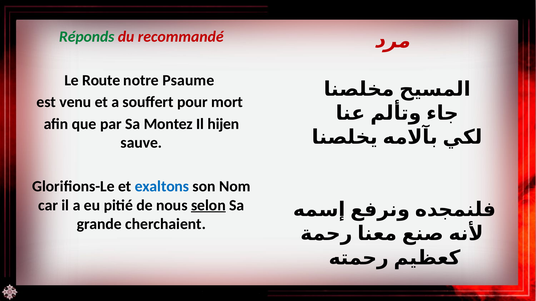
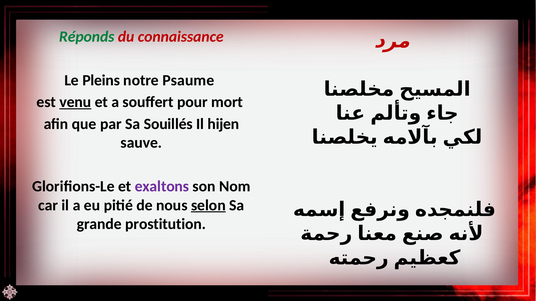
recommandé: recommandé -> connaissance (181, 37)
Route: Route -> Pleins (101, 80)
venu underline: none -> present (75, 102)
Montez: Montez -> Souillés (168, 124)
exaltons colour: blue -> purple (162, 187)
cherchaient: cherchaient -> prostitution (166, 224)
